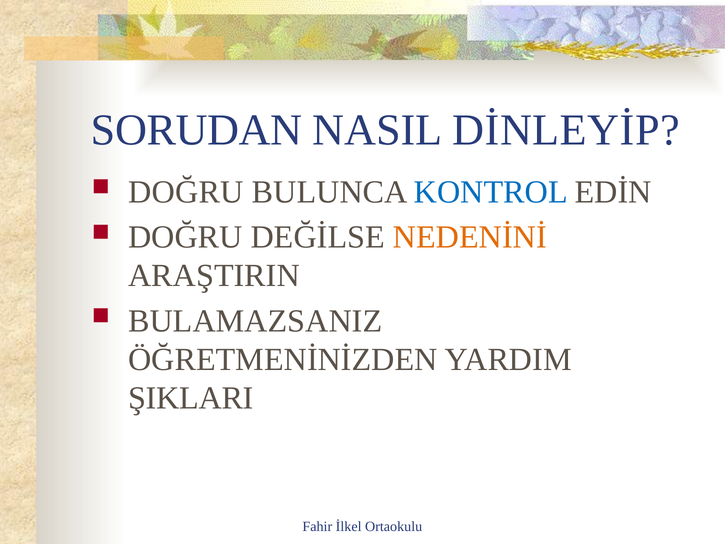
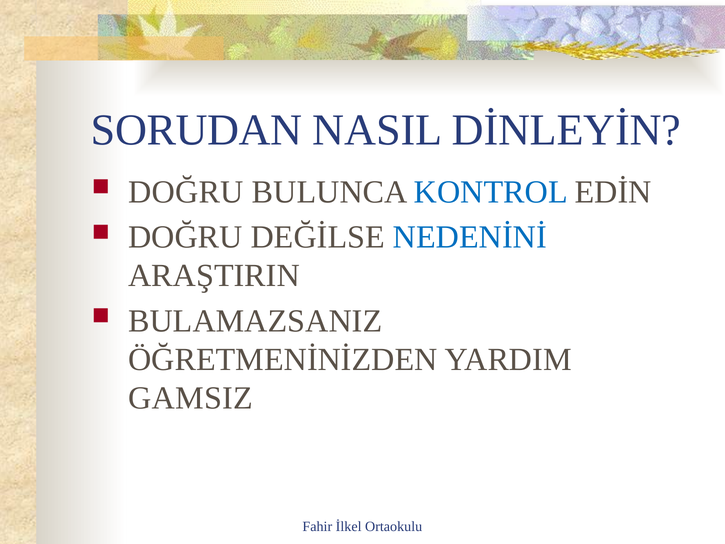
DİNLEYİP: DİNLEYİP -> DİNLEYİN (566, 130)
NEDENİNİ colour: orange -> blue (470, 237)
ŞIKLARI: ŞIKLARI -> GAMSIZ (191, 398)
